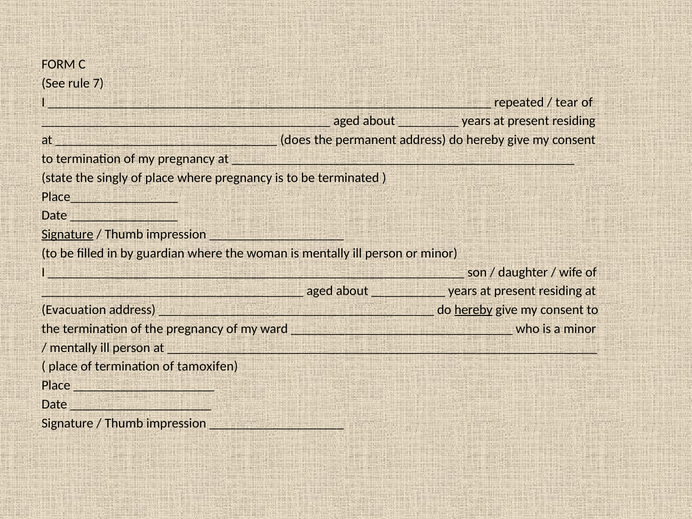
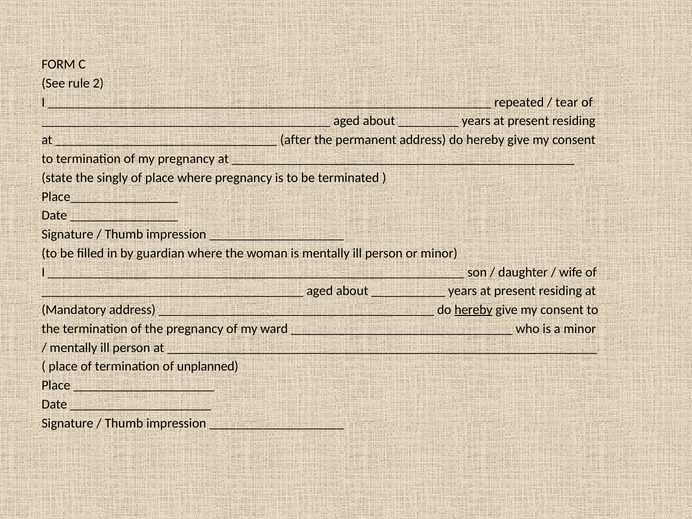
7: 7 -> 2 (98, 83)
does: does -> after (296, 140)
Signature underline: present -> none (67, 234)
Evacuation: Evacuation -> Mandatory (74, 310)
tamoxifen: tamoxifen -> unplanned (208, 366)
